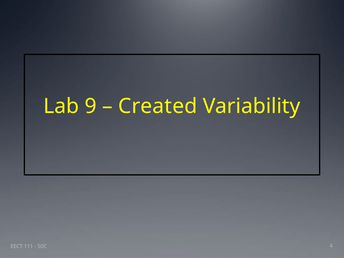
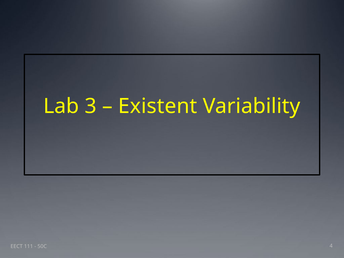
9: 9 -> 3 (91, 106)
Created: Created -> Existent (158, 106)
